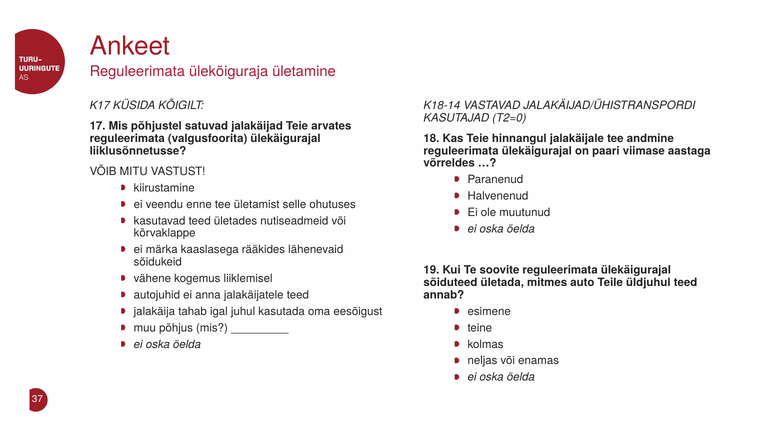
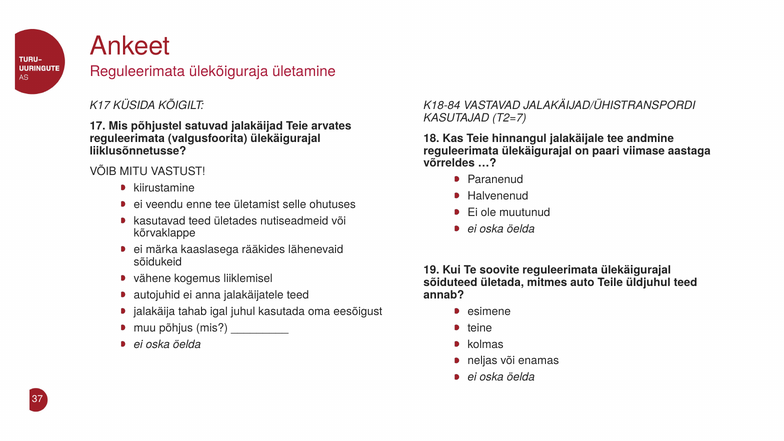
K18-14: K18-14 -> K18-84 (442, 105)
T2=0: T2=0 -> T2=7 (509, 118)
